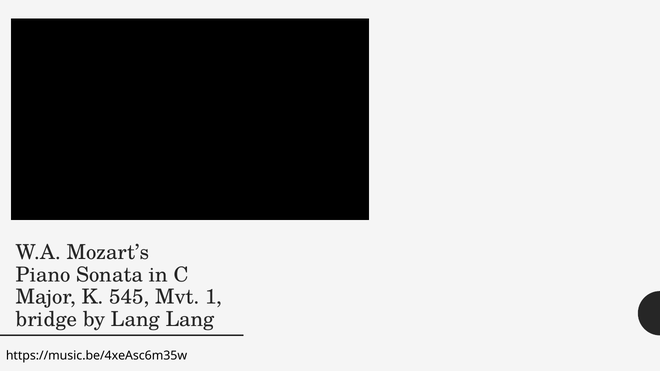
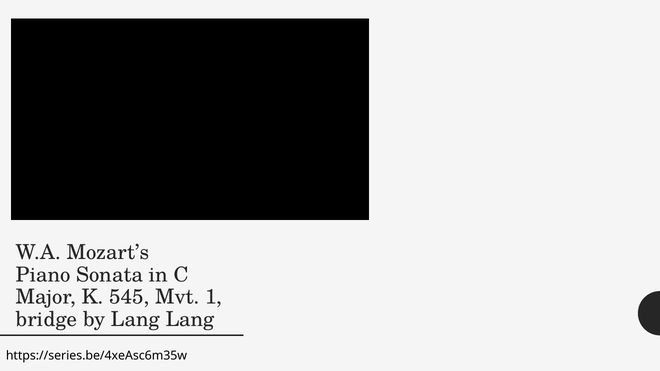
https://music.be/4xeAsc6m35w: https://music.be/4xeAsc6m35w -> https://series.be/4xeAsc6m35w (96, 356)
